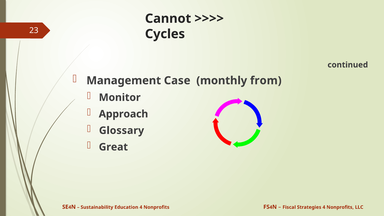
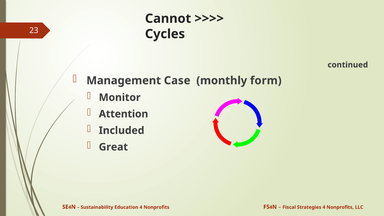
from: from -> form (266, 81)
Approach: Approach -> Attention (123, 114)
Glossary: Glossary -> Included (122, 130)
